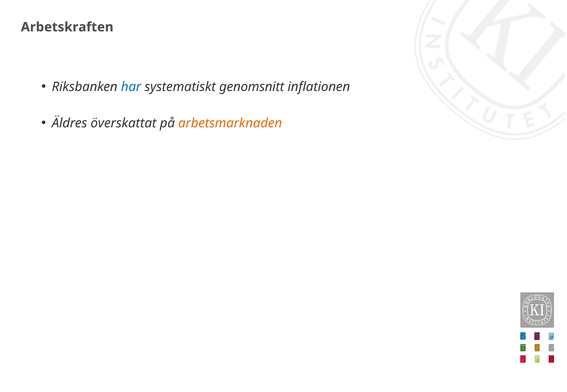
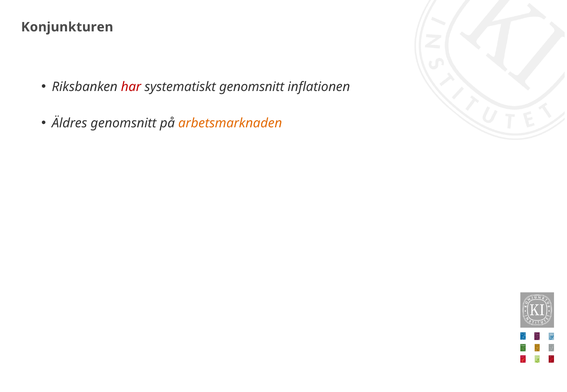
Arbetskraften: Arbetskraften -> Konjunkturen (67, 27)
har colour: blue -> red (131, 87)
Äldres överskattat: överskattat -> genomsnitt (123, 124)
